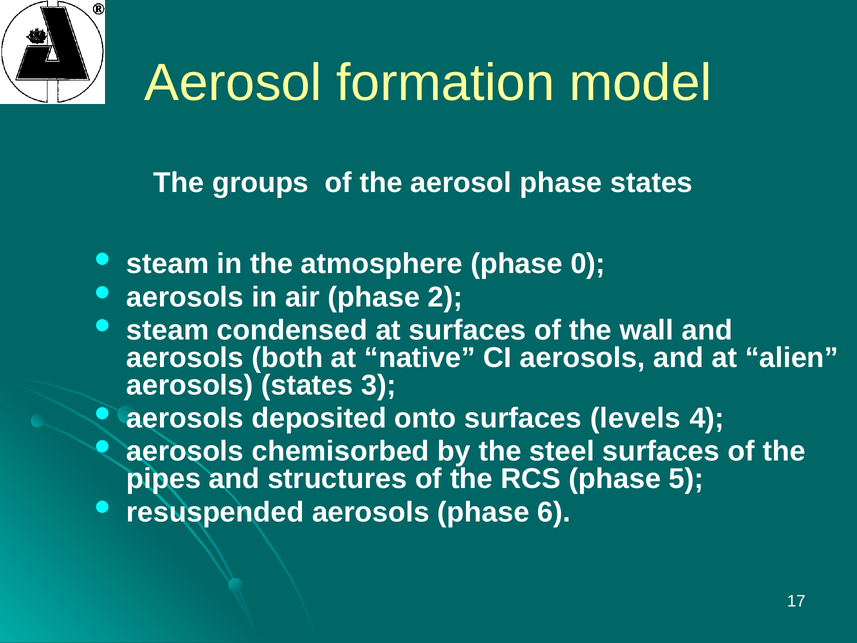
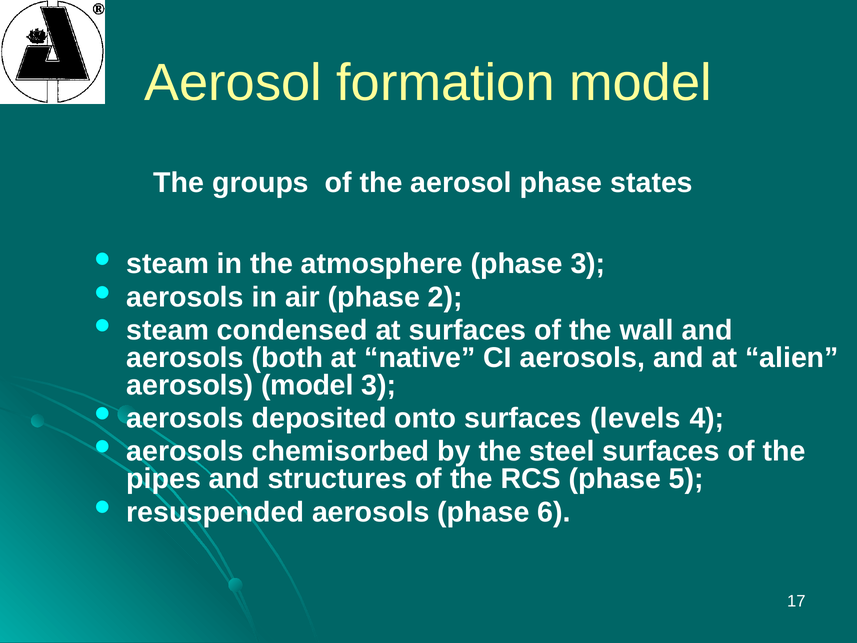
phase 0: 0 -> 3 (588, 264)
aerosols states: states -> model (307, 385)
